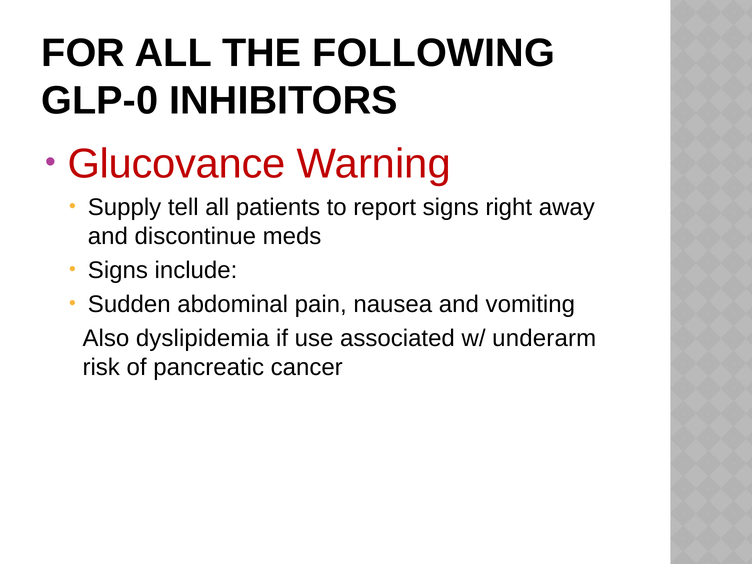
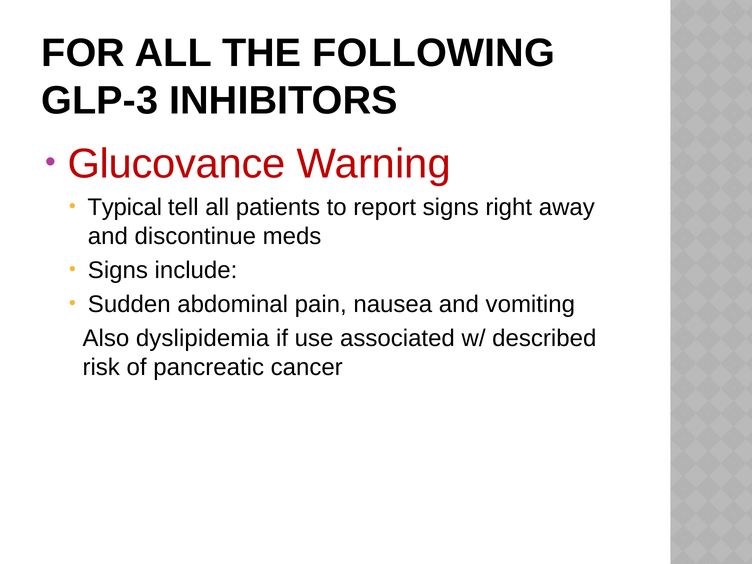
GLP-0: GLP-0 -> GLP-3 (100, 101)
Supply: Supply -> Typical (125, 207)
underarm: underarm -> described (544, 338)
